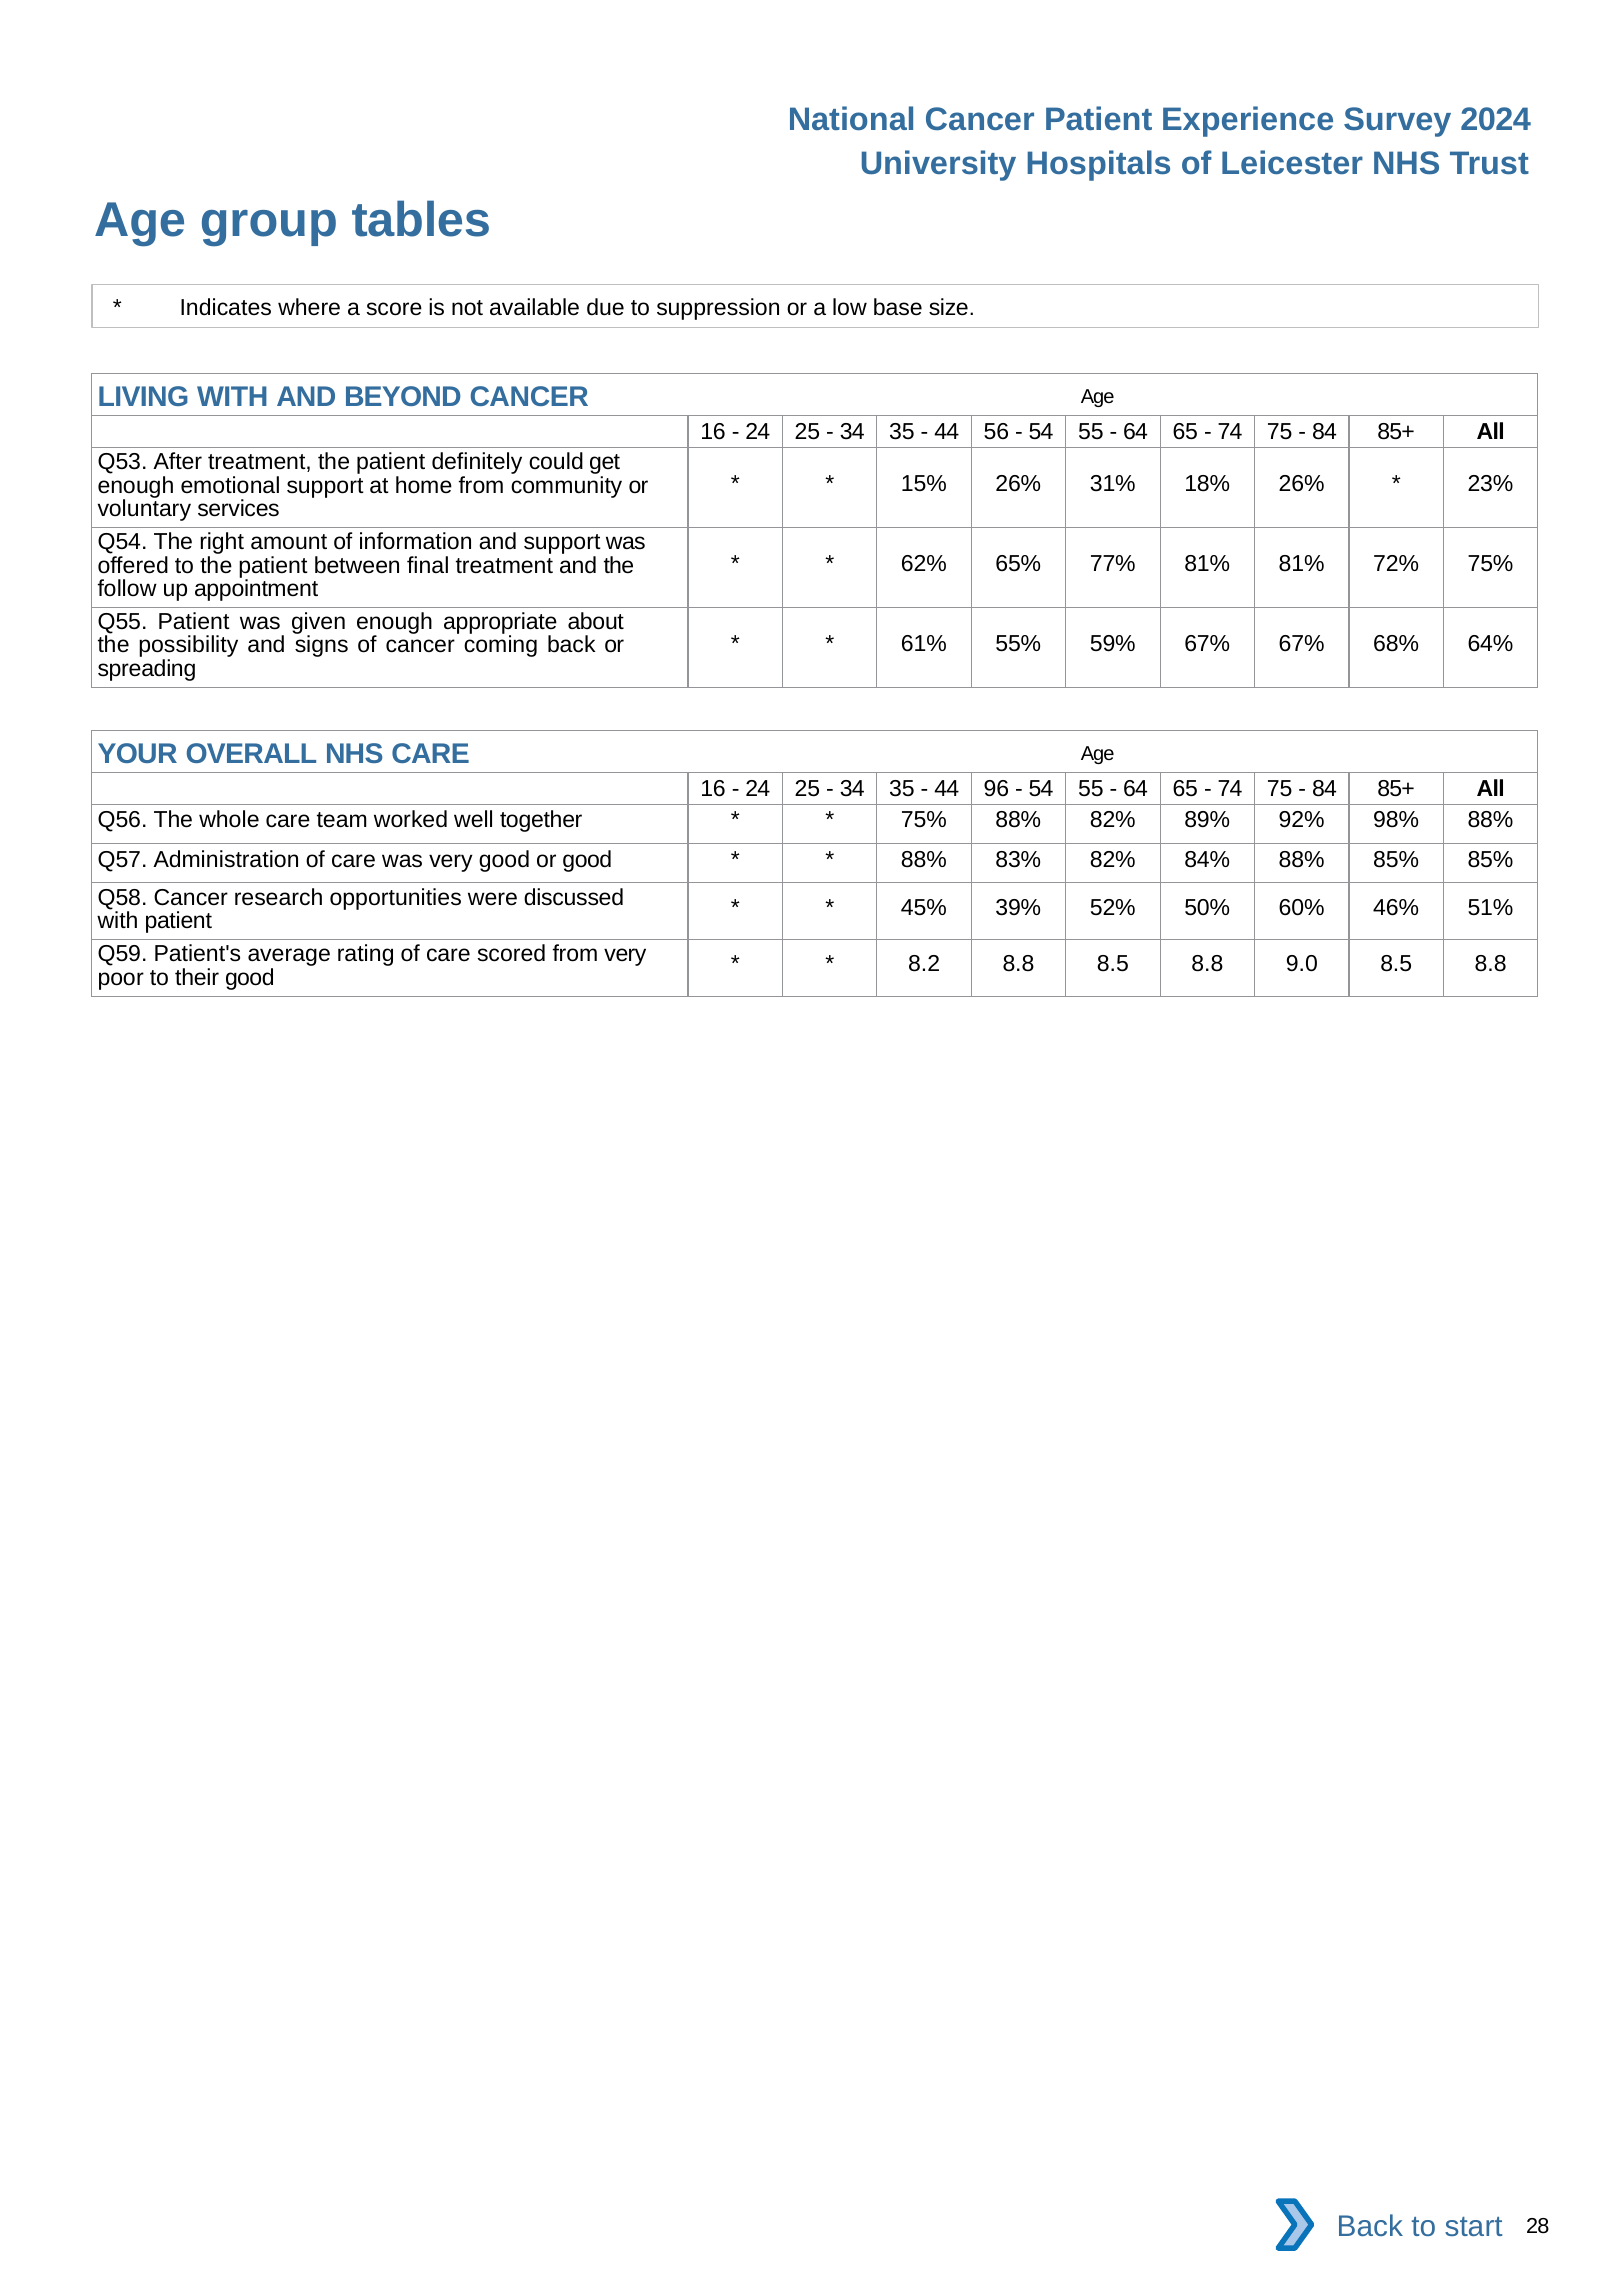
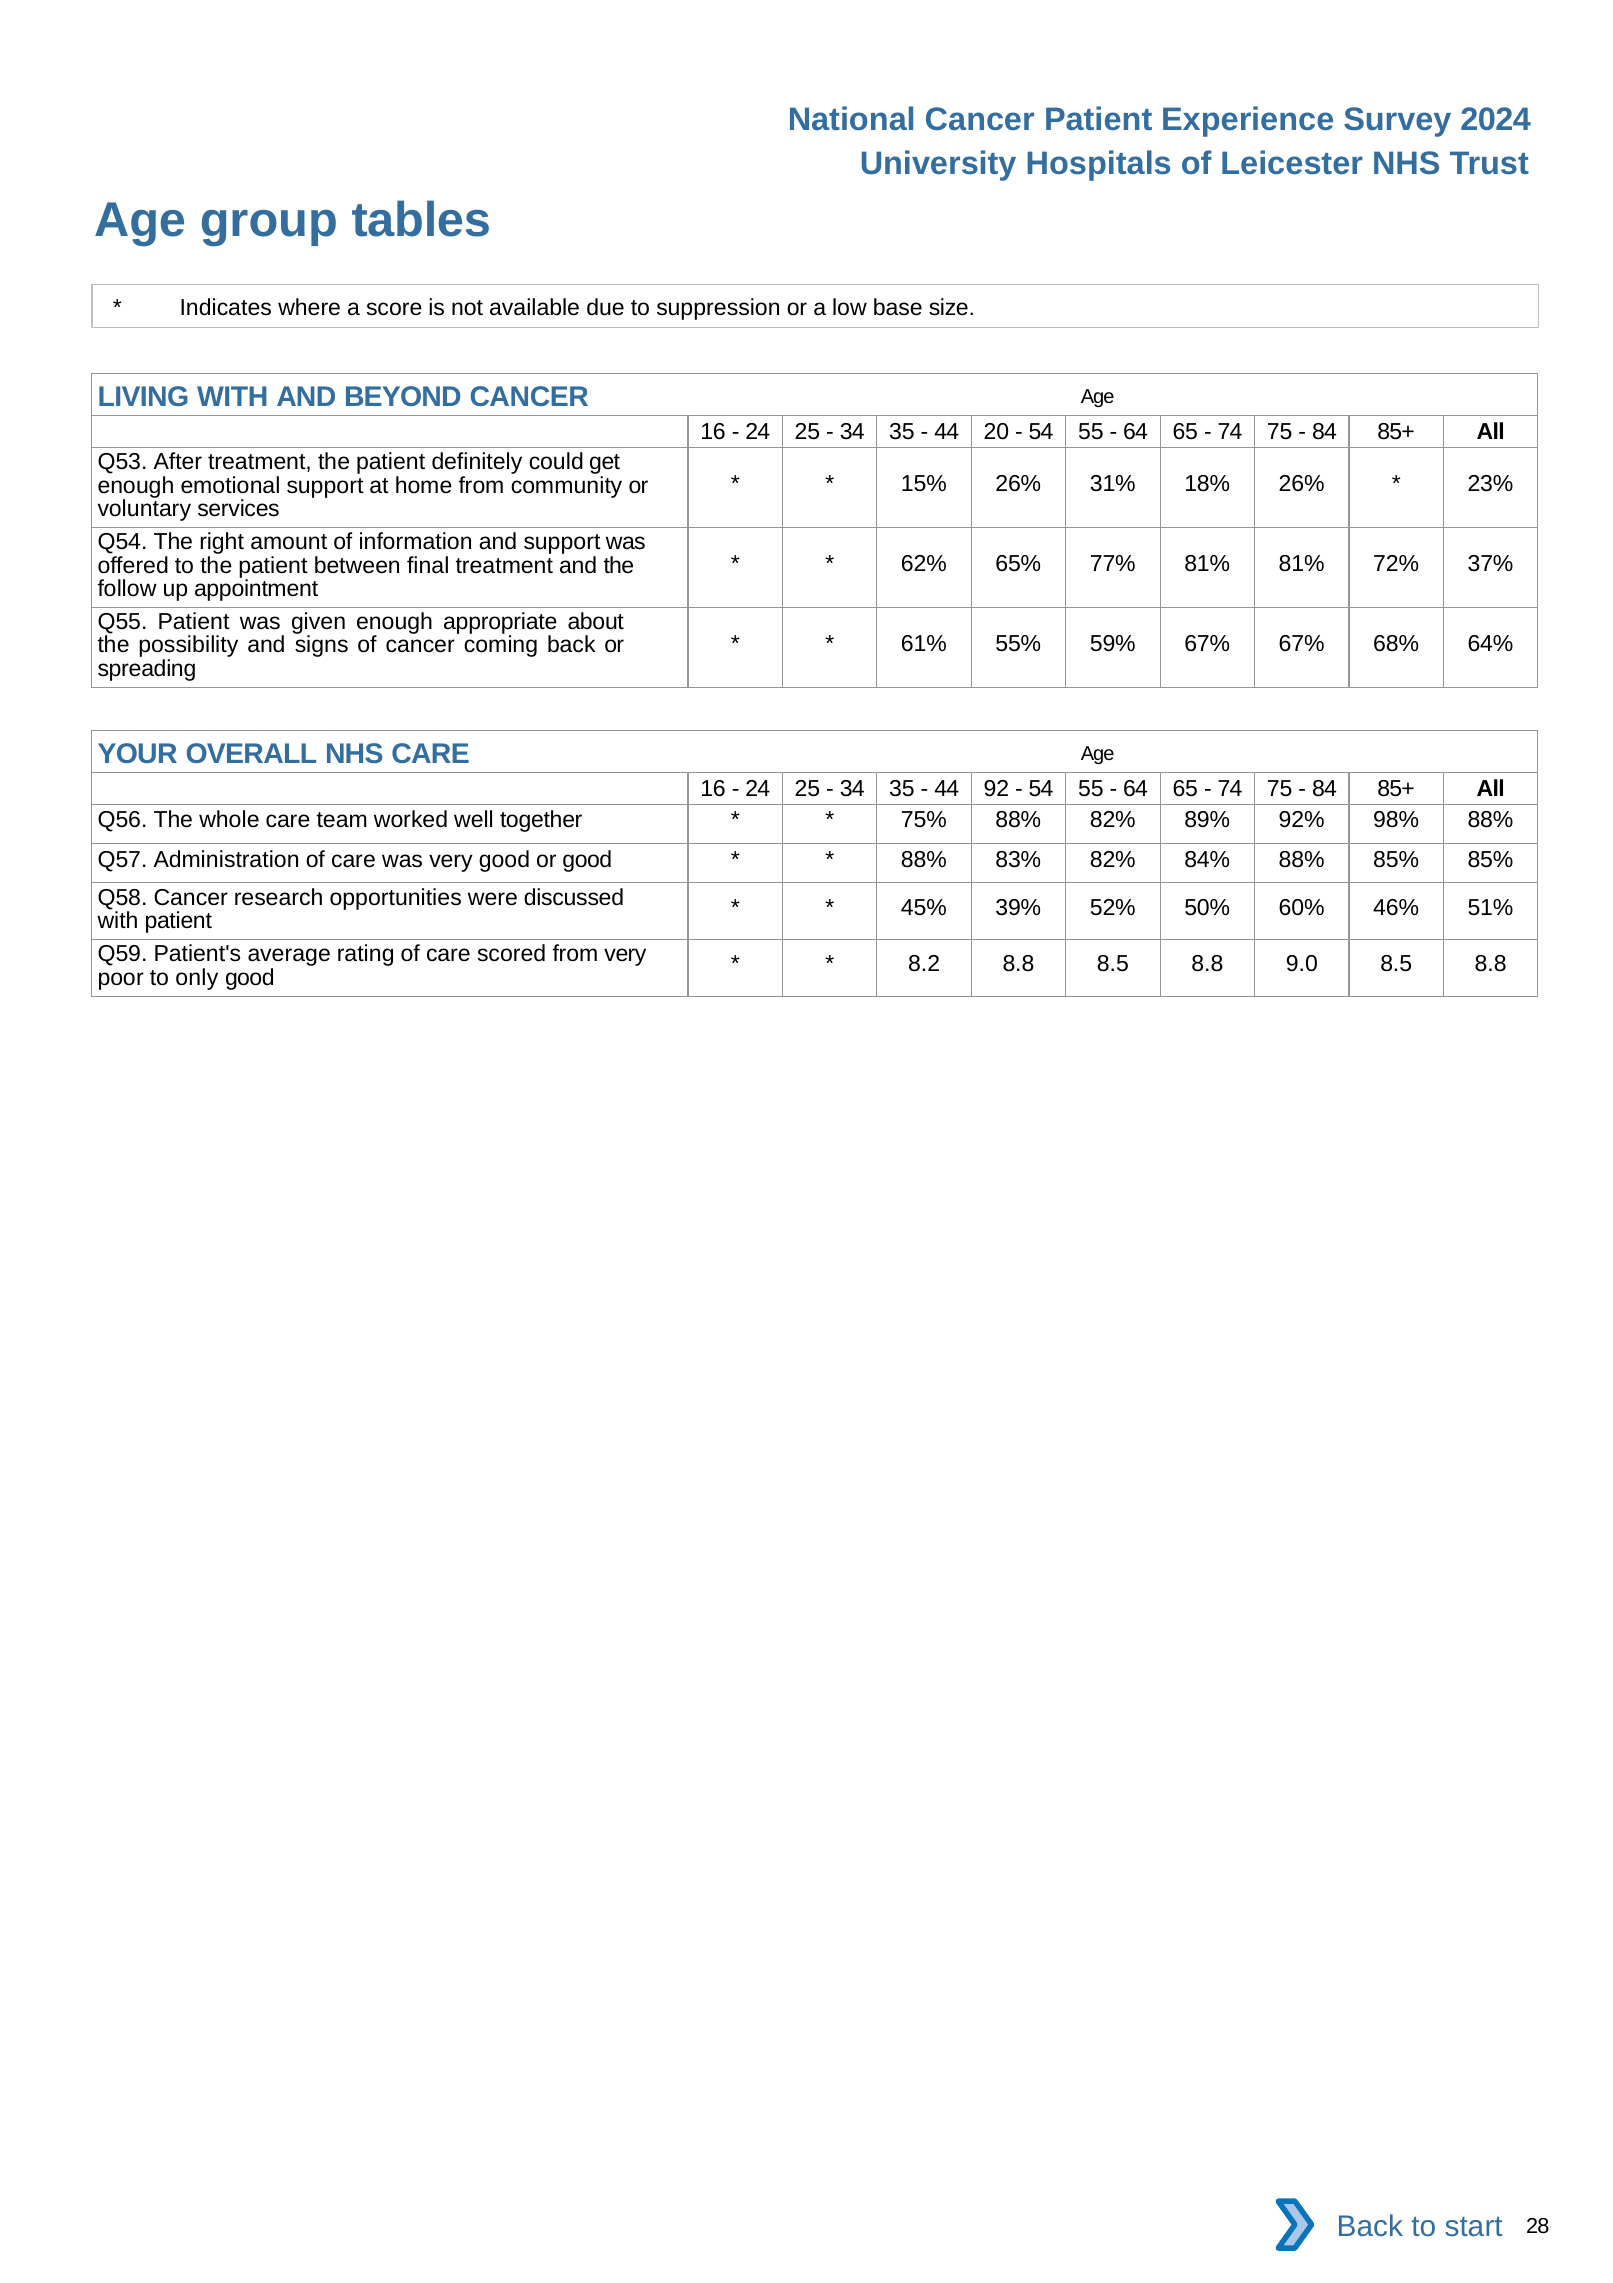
56: 56 -> 20 (996, 432)
72% 75%: 75% -> 37% (1491, 564)
96: 96 -> 92 (996, 789)
their: their -> only (197, 977)
